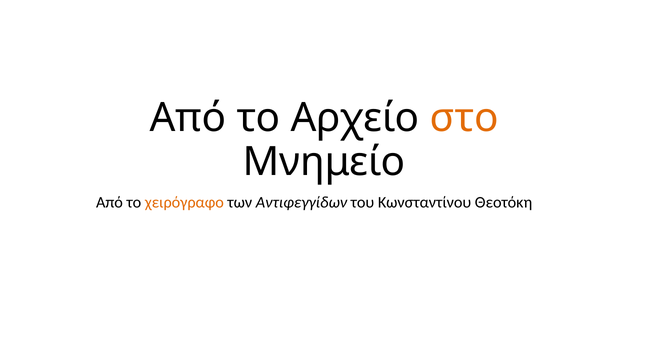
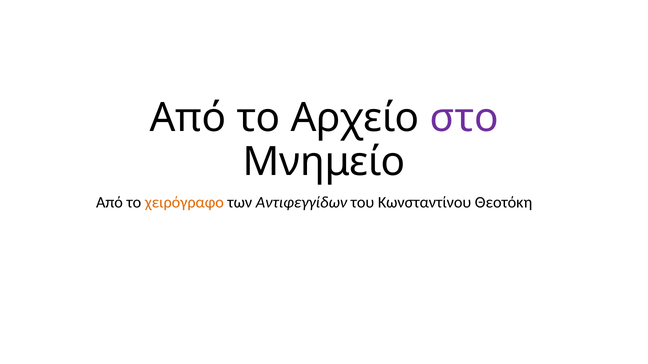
στο colour: orange -> purple (464, 118)
